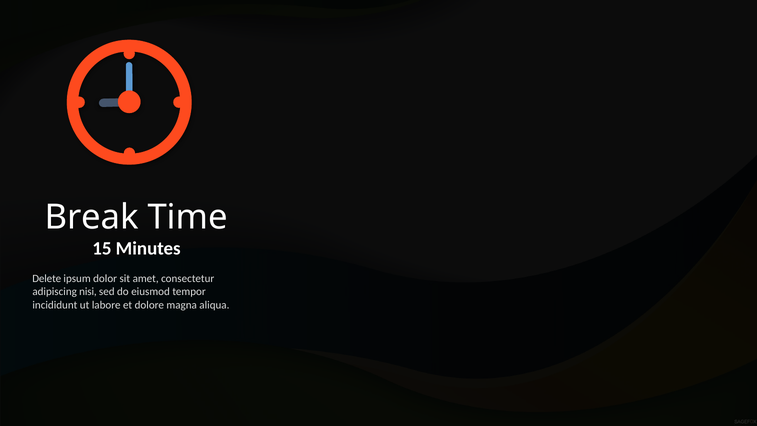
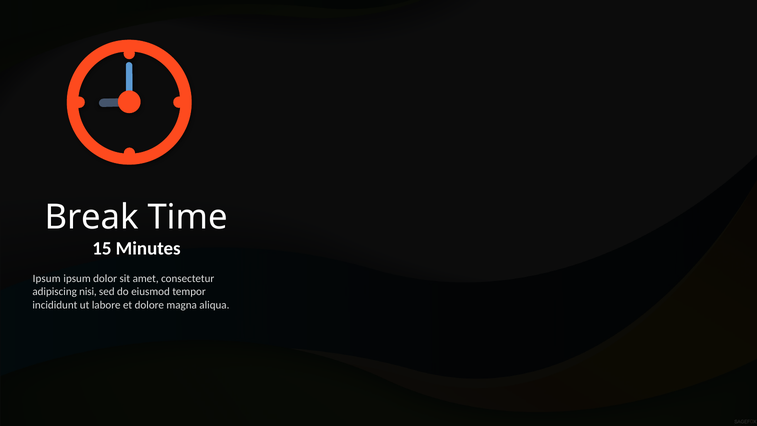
Delete: Delete -> Ipsum (47, 278)
